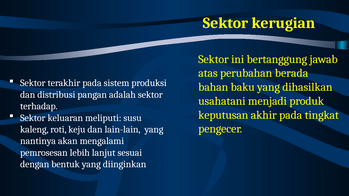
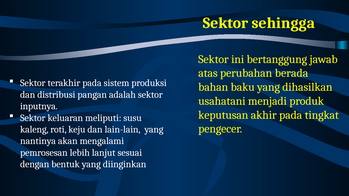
kerugian: kerugian -> sehingga (283, 23)
terhadap: terhadap -> inputnya (39, 106)
